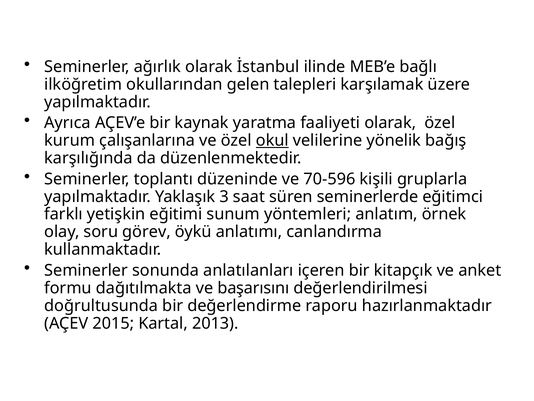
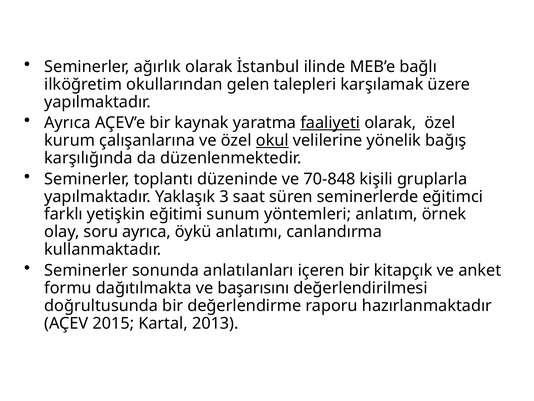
faaliyeti underline: none -> present (330, 123)
70-596: 70-596 -> 70-848 (329, 179)
soru görev: görev -> ayrıca (147, 232)
